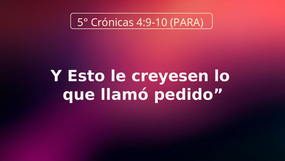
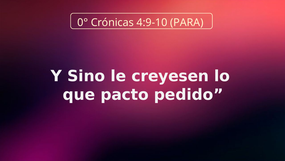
5°: 5° -> 0° (83, 22)
Esto: Esto -> Sino (86, 76)
llamó: llamó -> pacto (125, 94)
